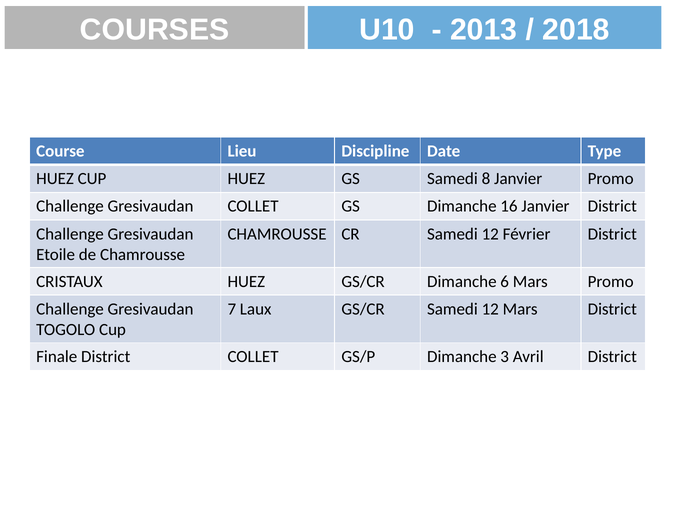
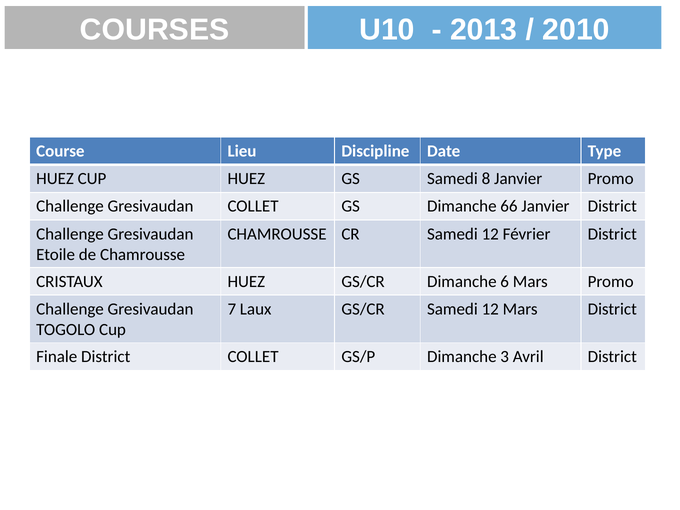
2018: 2018 -> 2010 (576, 30)
16: 16 -> 66 (509, 206)
